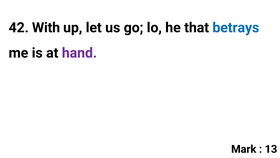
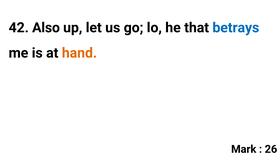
With: With -> Also (46, 28)
hand colour: purple -> orange (79, 53)
13: 13 -> 26 (271, 149)
